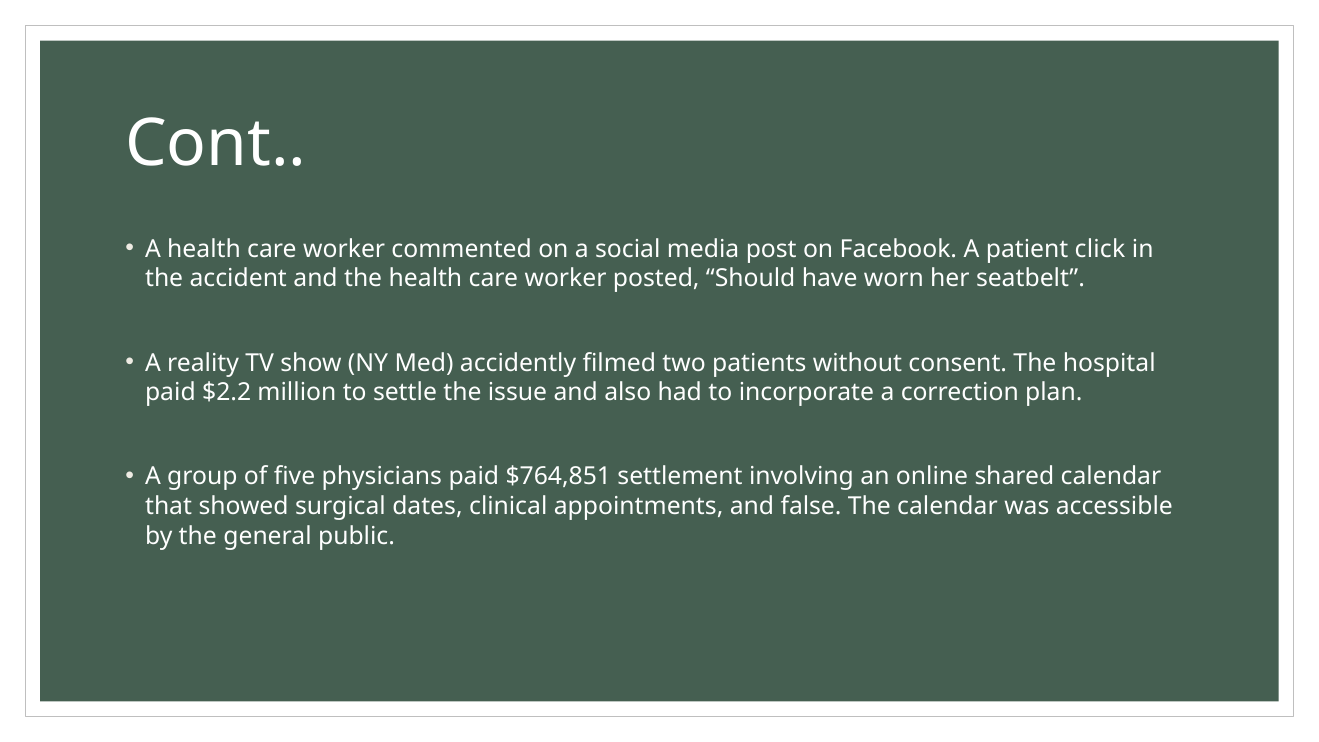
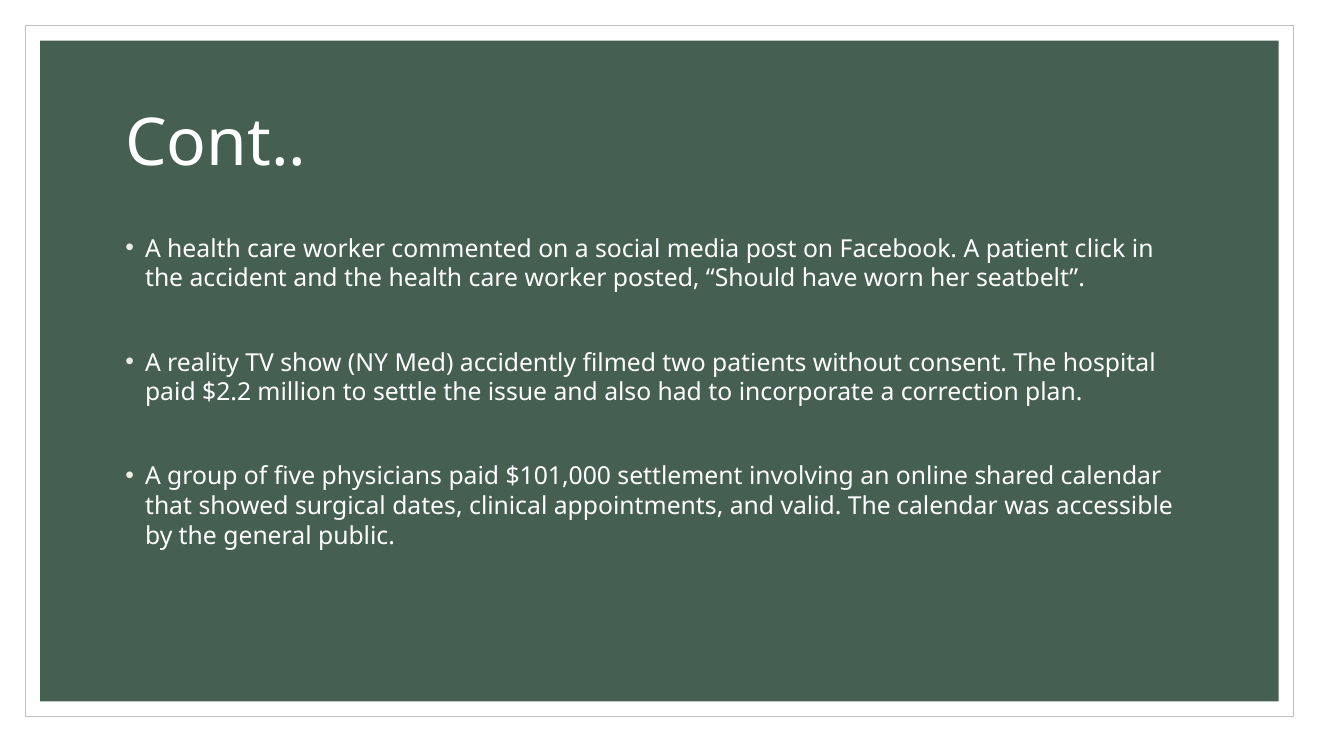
$764,851: $764,851 -> $101,000 (558, 477)
false: false -> valid (811, 506)
